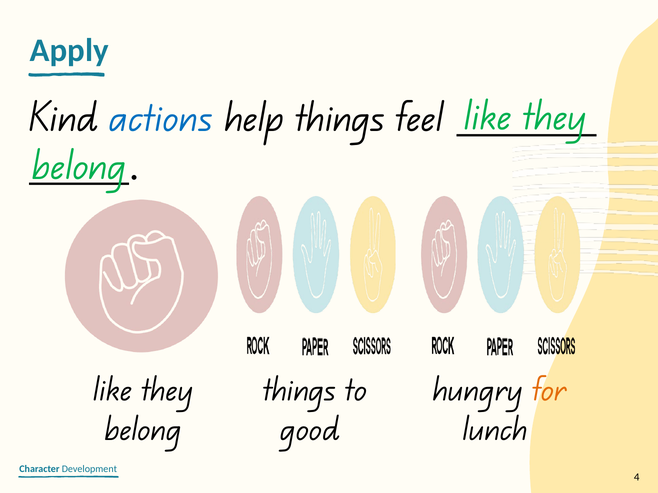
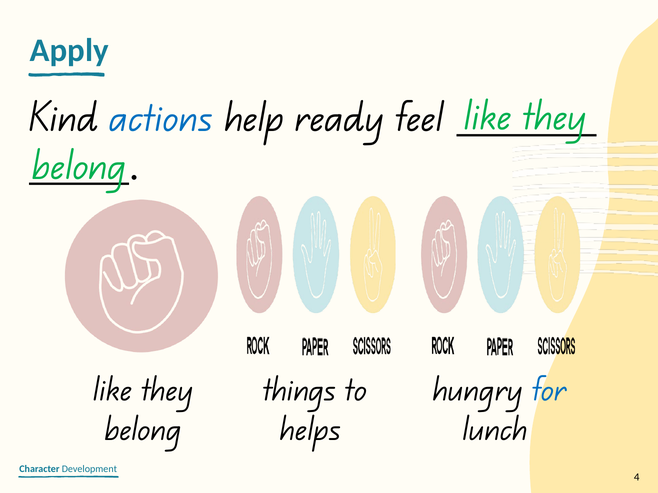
help things: things -> ready (341, 118)
for colour: orange -> blue (550, 390)
good: good -> helps (311, 430)
